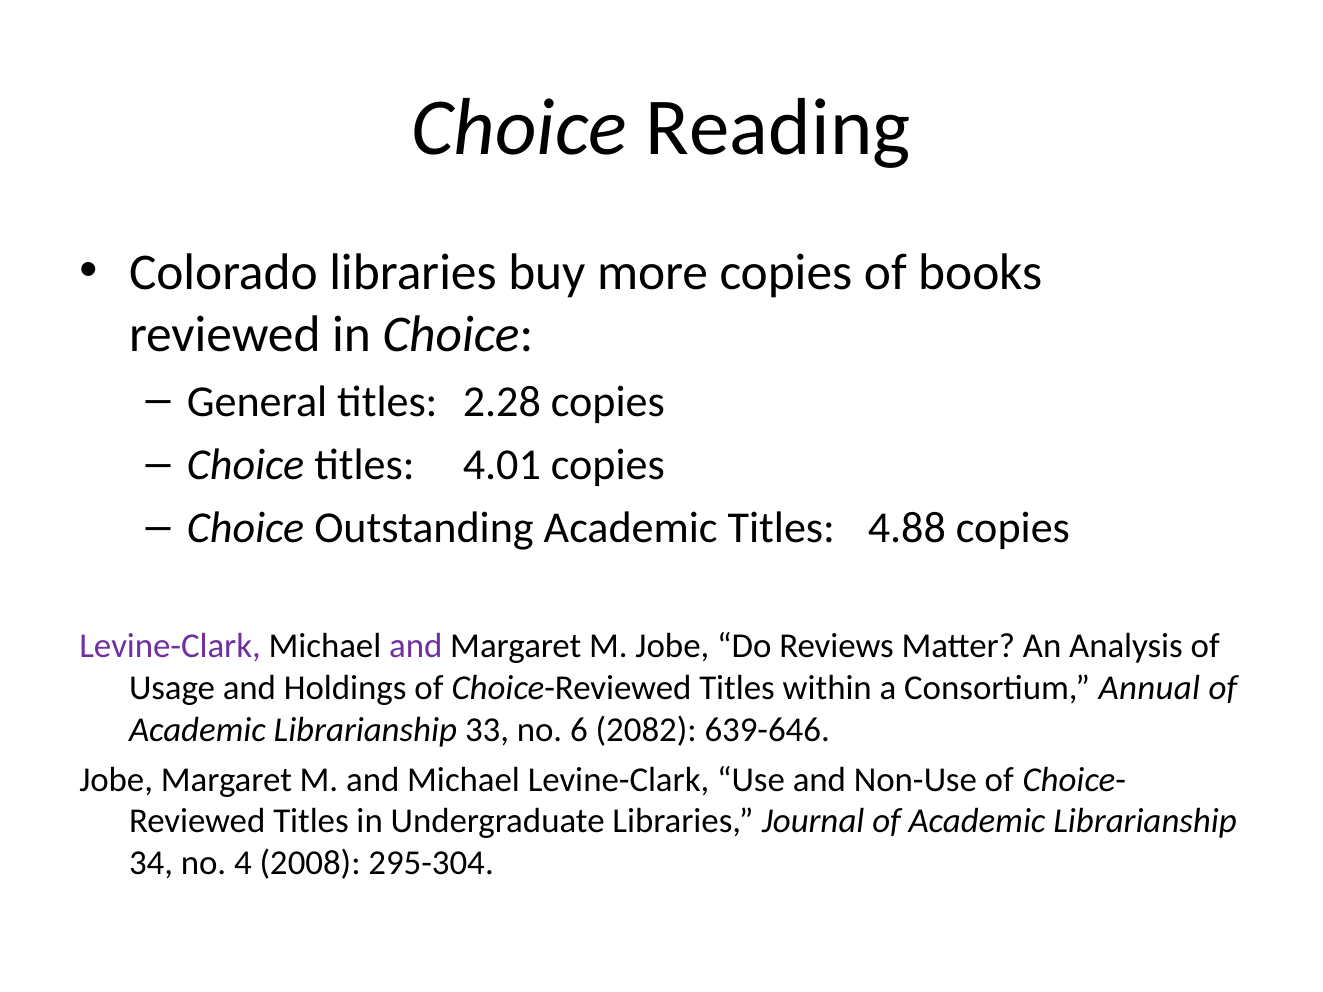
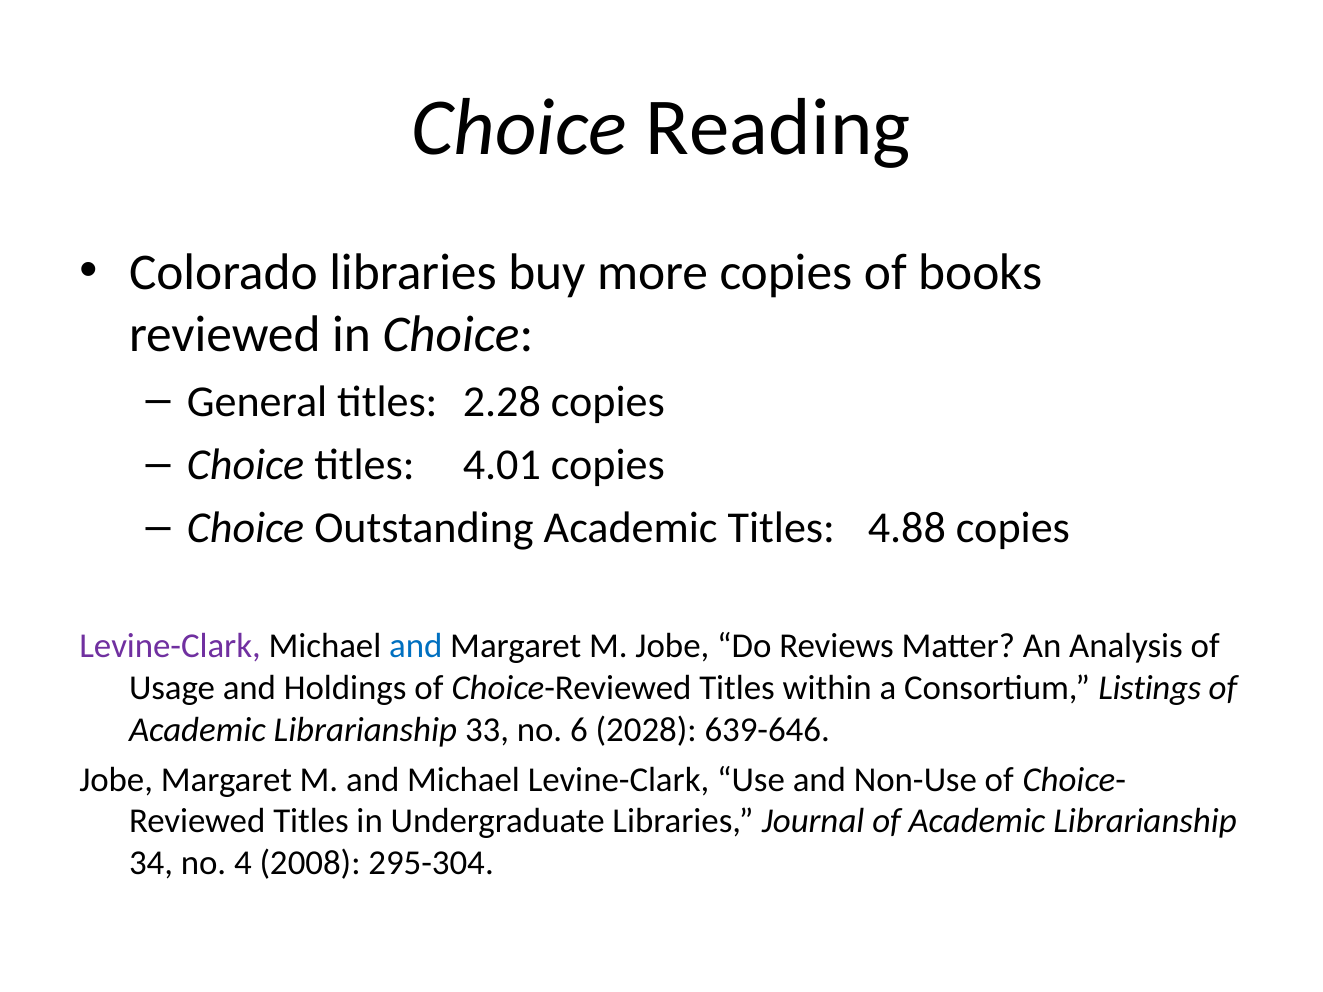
and colour: purple -> blue (416, 646)
Annual: Annual -> Listings (1150, 688)
2082: 2082 -> 2028 (646, 730)
